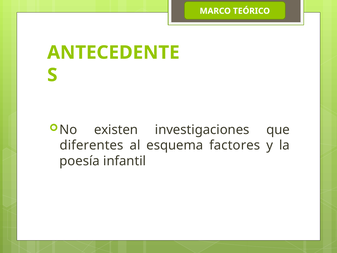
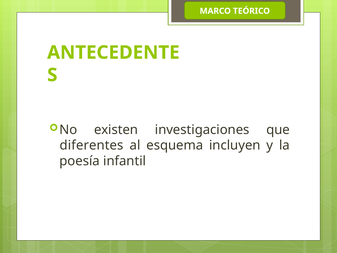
factores: factores -> incluyen (235, 145)
